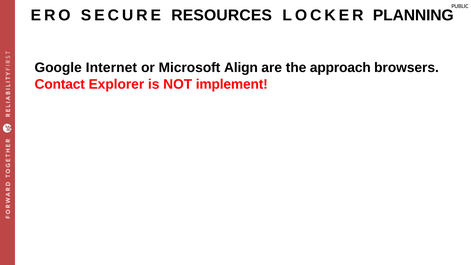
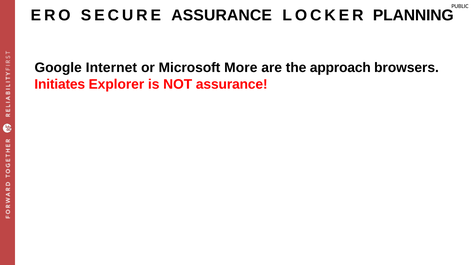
SECURE RESOURCES: RESOURCES -> ASSURANCE (222, 15)
Align: Align -> More (241, 68)
Contact: Contact -> Initiates (60, 84)
NOT implement: implement -> assurance (232, 84)
